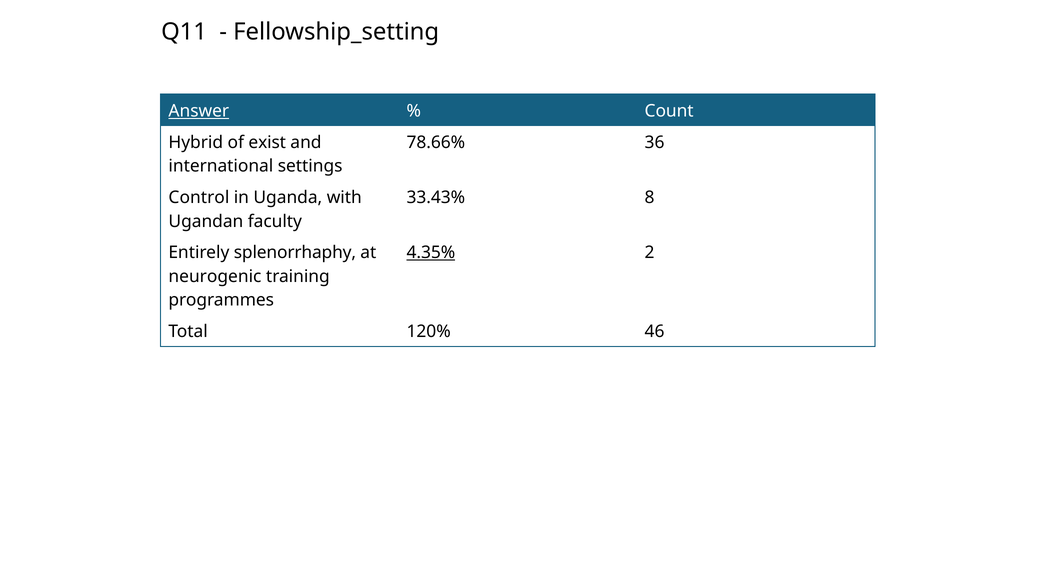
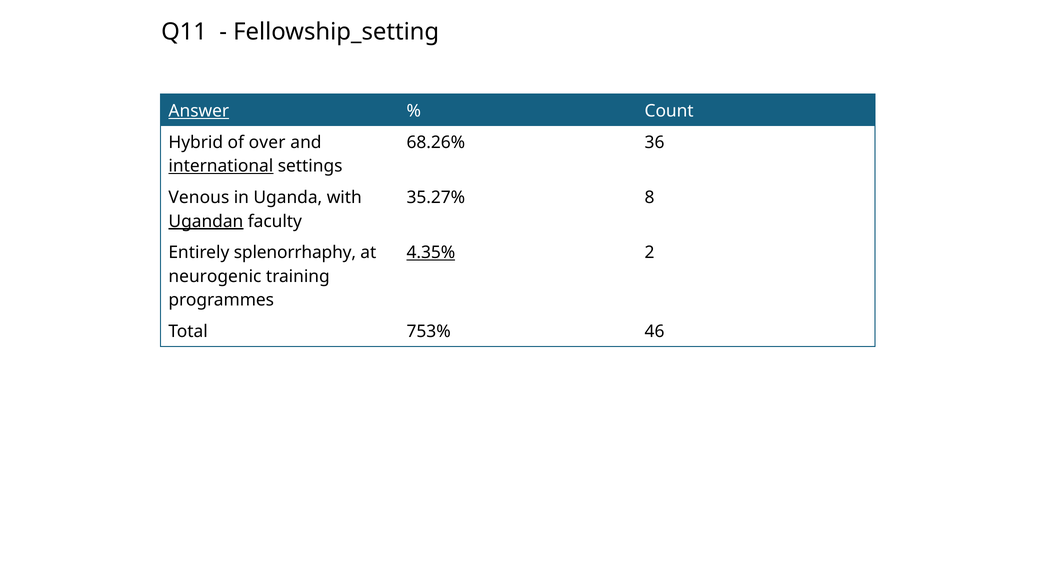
exist: exist -> over (267, 143)
78.66%: 78.66% -> 68.26% (436, 143)
international underline: none -> present (221, 166)
Control: Control -> Venous (199, 198)
33.43%: 33.43% -> 35.27% (436, 198)
Ugandan underline: none -> present (206, 221)
120%: 120% -> 753% (429, 331)
